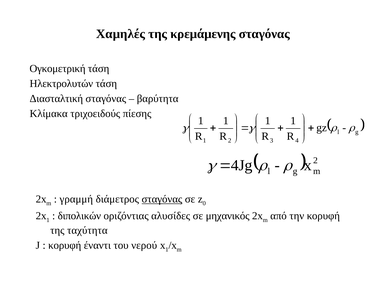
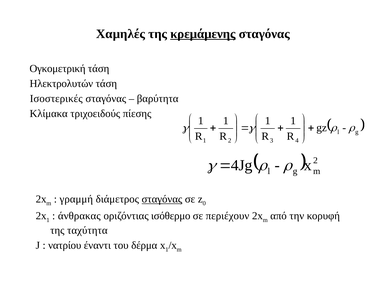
κρεμάμενης underline: none -> present (203, 34)
Διασταλτική: Διασταλτική -> Ισοστερικές (56, 99)
διπολικών: διπολικών -> άνθρακας (79, 216)
αλυσίδες: αλυσίδες -> ισόθερμο (171, 216)
μηχανικός: μηχανικός -> περιέχουν (228, 216)
κορυφή: κορυφή -> νατρίου (65, 246)
νερού: νερού -> δέρμα (144, 246)
